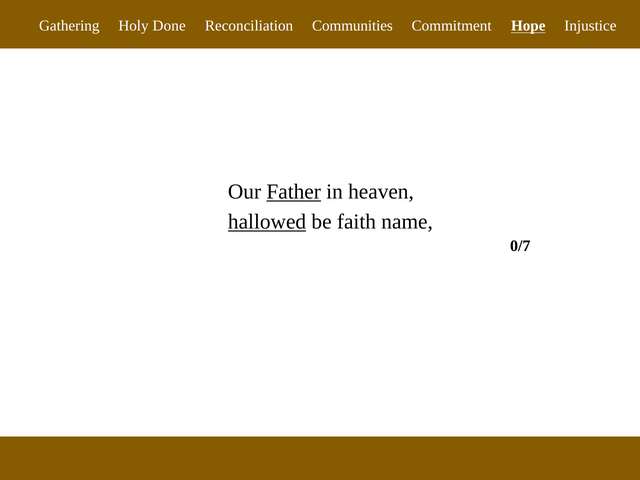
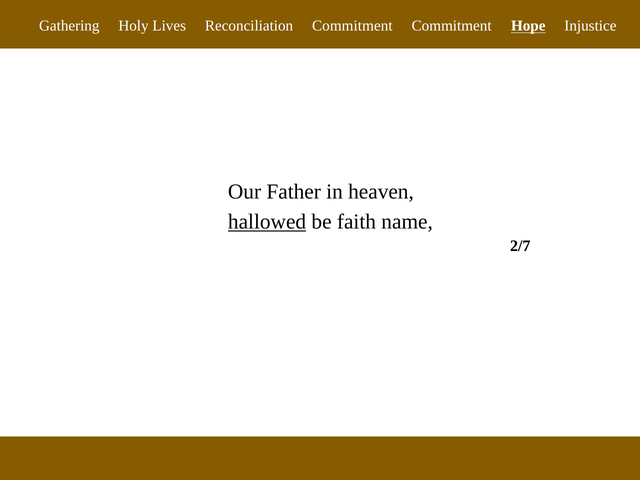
Done: Done -> Lives (169, 26)
Reconciliation Communities: Communities -> Commitment (352, 26)
Father underline: present -> none (294, 192)
0/7: 0/7 -> 2/7 (520, 246)
